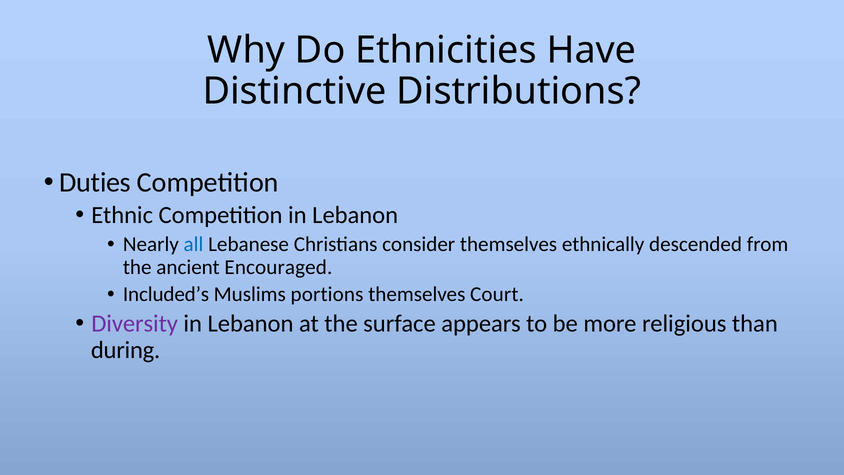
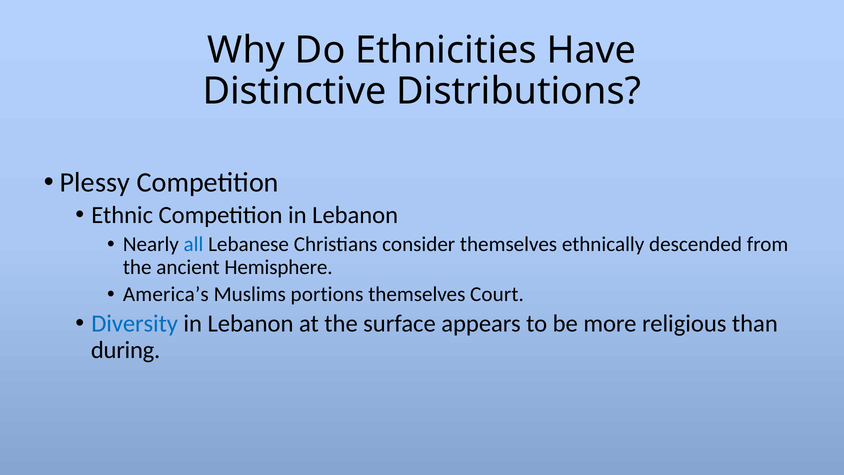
Duties: Duties -> Plessy (95, 182)
Encouraged: Encouraged -> Hemisphere (279, 267)
Included’s: Included’s -> America’s (166, 294)
Diversity colour: purple -> blue (135, 323)
